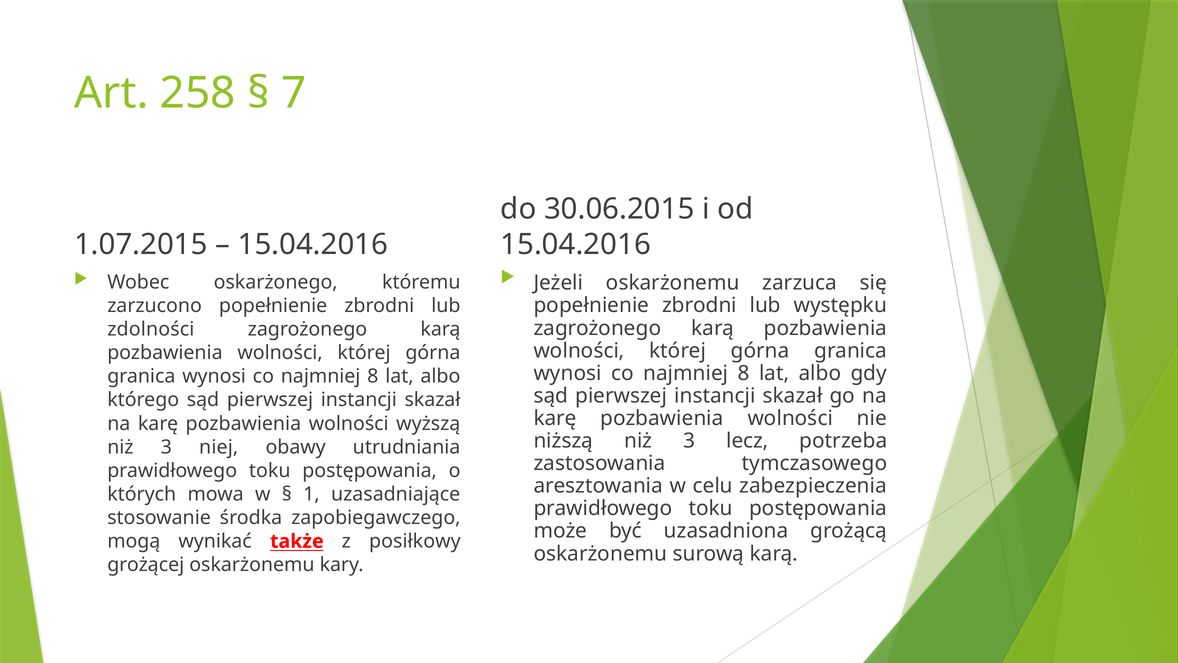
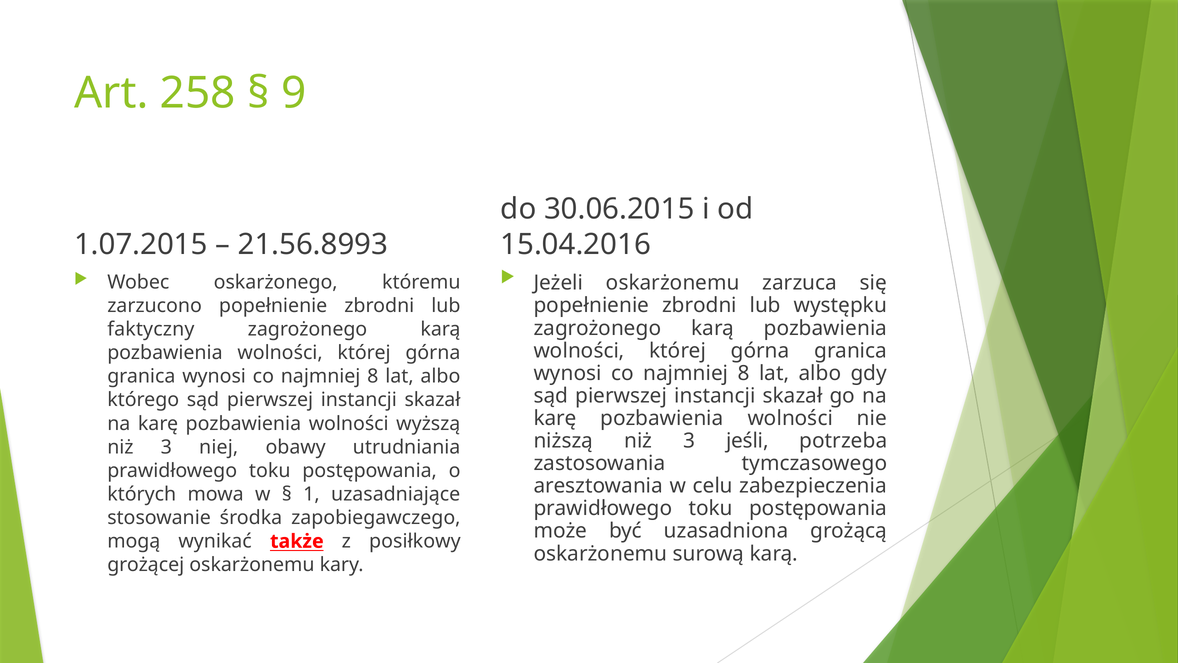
7: 7 -> 9 (294, 93)
15.04.2016: 15.04.2016 -> 21.56.8993 (313, 244)
zdolności: zdolności -> faktyczny (151, 329)
lecz: lecz -> jeśli (747, 441)
